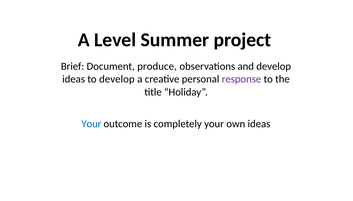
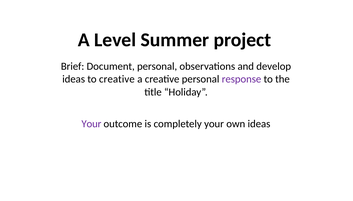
Document produce: produce -> personal (157, 66)
to develop: develop -> creative (117, 79)
Your colour: blue -> purple (91, 124)
